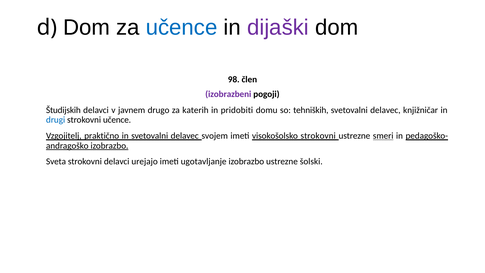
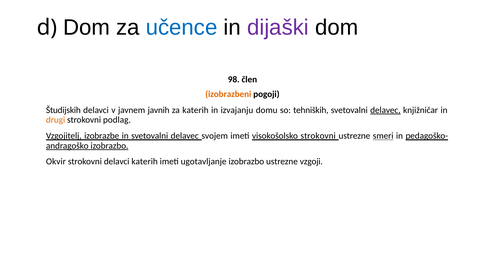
izobrazbeni colour: purple -> orange (228, 94)
drugo: drugo -> javnih (159, 110)
pridobiti: pridobiti -> izvajanju (237, 110)
delavec underline: none -> present (385, 110)
drugi colour: blue -> orange (56, 120)
strokovni učence: učence -> podlag (117, 120)
praktično: praktično -> izobrazbe (102, 136)
Sveta: Sveta -> Okvir (56, 161)
delavci urejajo: urejajo -> katerih (145, 161)
šolski: šolski -> vzgoji (311, 161)
